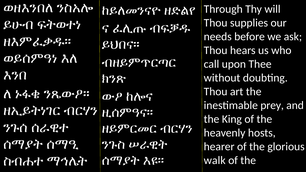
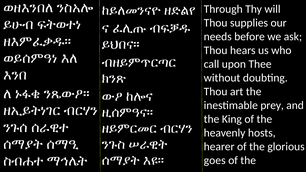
walk: walk -> goes (215, 160)
